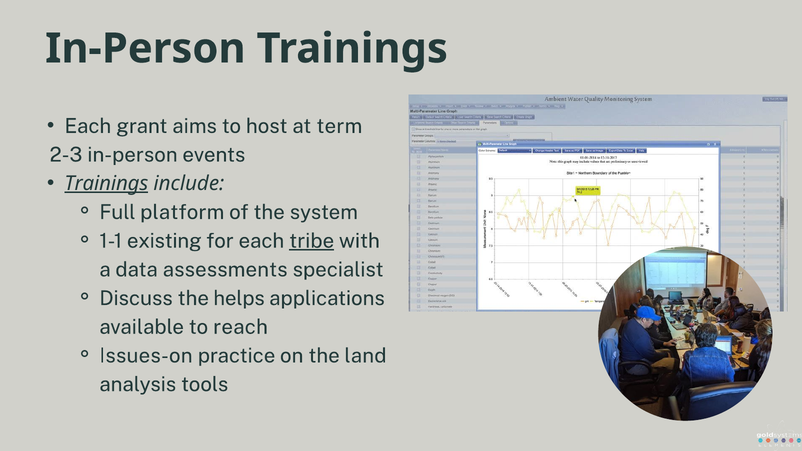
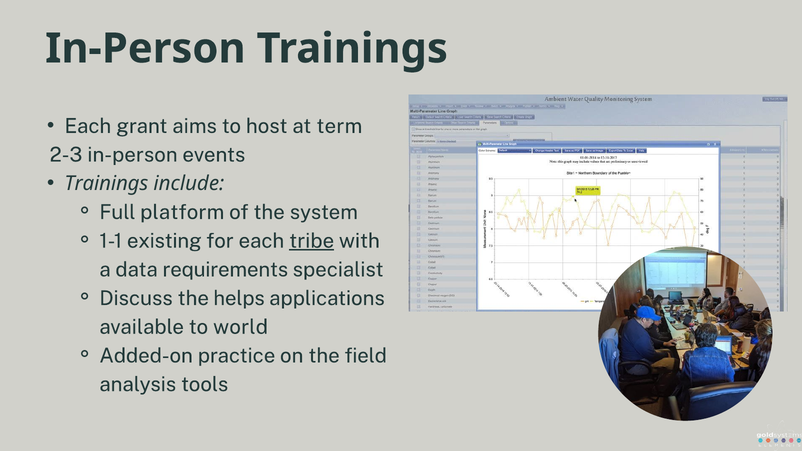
Trainings underline: present -> none (106, 184)
assessments: assessments -> requirements (225, 270)
reach: reach -> world (241, 327)
Issues-on: Issues-on -> Added-on (146, 356)
land: land -> field (366, 356)
